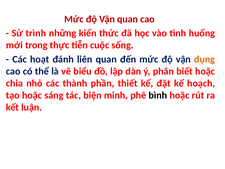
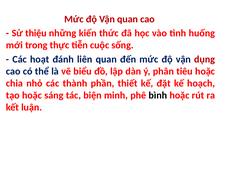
trình: trình -> thiệu (36, 33)
dụng colour: orange -> red (205, 59)
biết: biết -> tiêu (185, 71)
